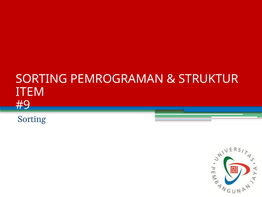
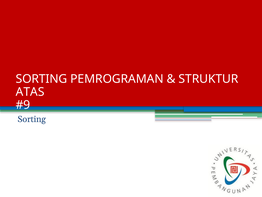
ITEM: ITEM -> ATAS (30, 92)
